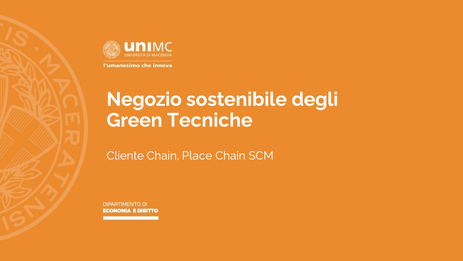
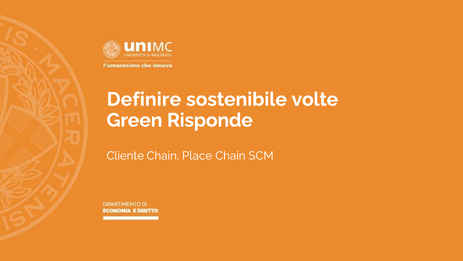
Negozio: Negozio -> Definire (144, 99)
degli: degli -> volte (315, 99)
Tecniche: Tecniche -> Risponde (210, 120)
